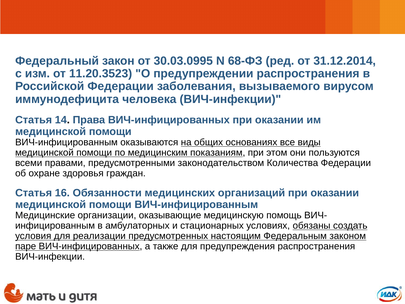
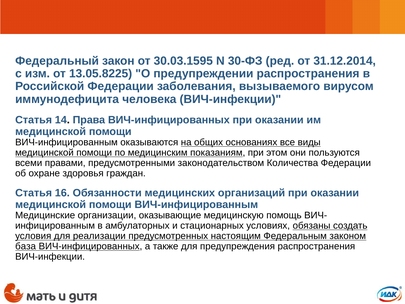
30.03.0995: 30.03.0995 -> 30.03.1595 (183, 61)
68-ФЗ: 68-ФЗ -> 30-ФЗ (245, 61)
11.20.3523: 11.20.3523 -> 13.05.8225 (101, 74)
паре: паре -> база (26, 246)
